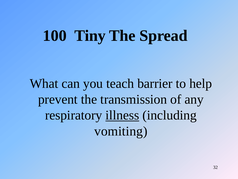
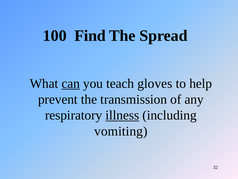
Tiny: Tiny -> Find (90, 36)
can underline: none -> present (71, 83)
barrier: barrier -> gloves (155, 83)
